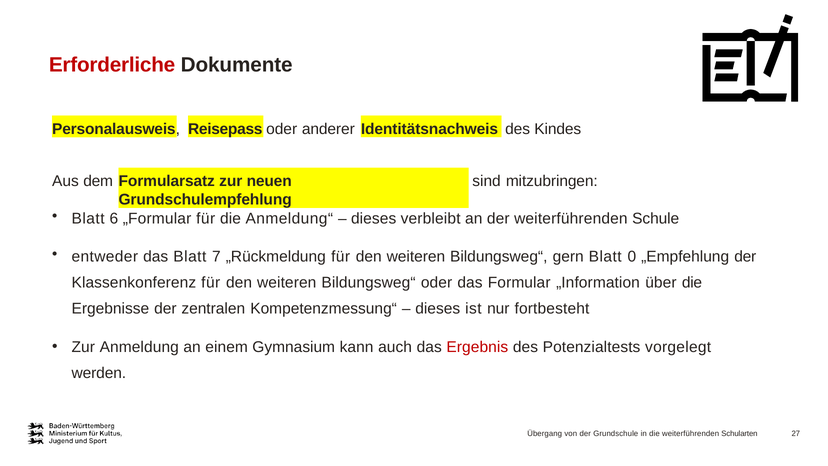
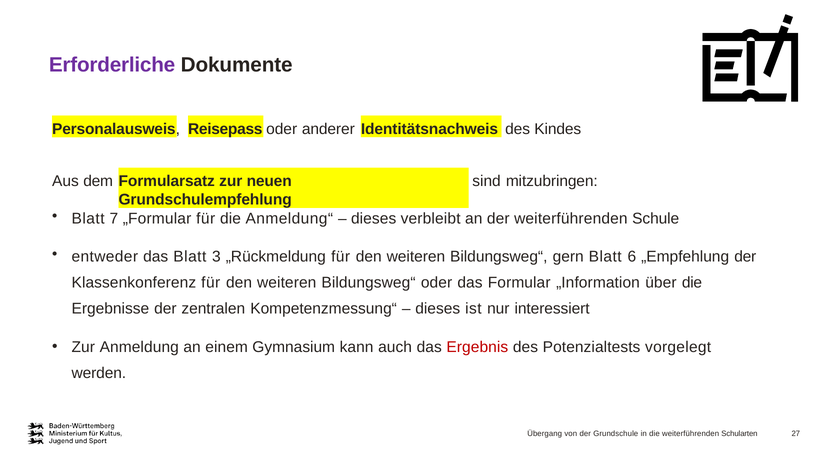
Erforderliche colour: red -> purple (112, 65)
6: 6 -> 7 (114, 219)
7: 7 -> 3 (216, 256)
0: 0 -> 6 (632, 256)
fortbesteht: fortbesteht -> interessiert (552, 308)
